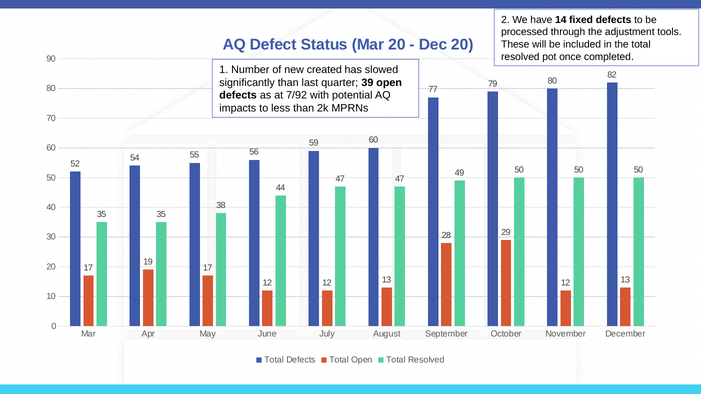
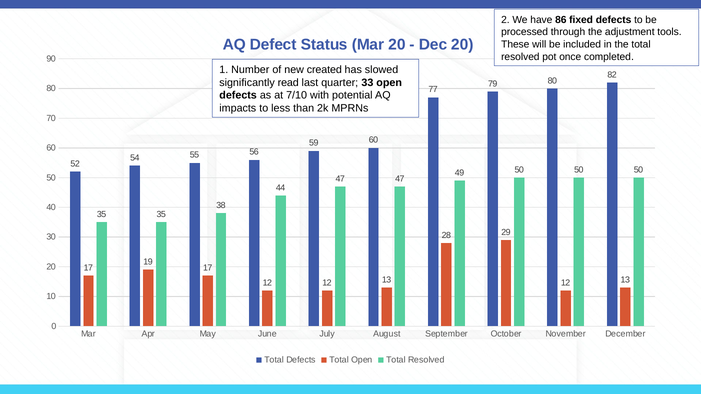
14: 14 -> 86 (561, 20)
significantly than: than -> read (288, 83)
39: 39 -> 33 (367, 83)
7/92: 7/92 -> 7/10 (297, 95)
